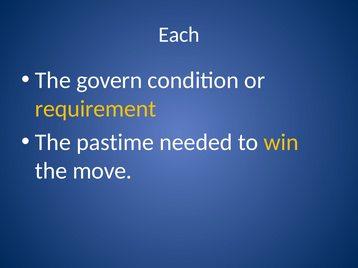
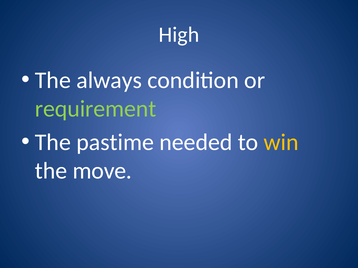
Each: Each -> High (179, 35)
govern: govern -> always (109, 80)
requirement colour: yellow -> light green (96, 109)
